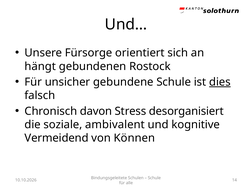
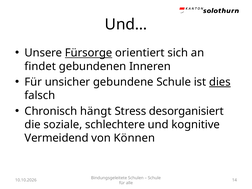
Fürsorge underline: none -> present (89, 53)
hängt: hängt -> findet (40, 66)
Rostock: Rostock -> Inneren (150, 66)
davon: davon -> hängt (96, 111)
ambivalent: ambivalent -> schlechtere (115, 125)
